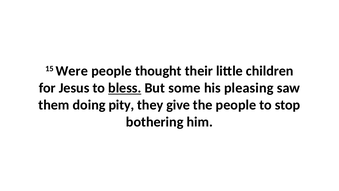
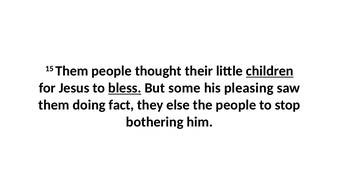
15 Were: Were -> Them (72, 71)
children underline: none -> present (270, 71)
pity: pity -> fact (121, 105)
give: give -> else (178, 105)
